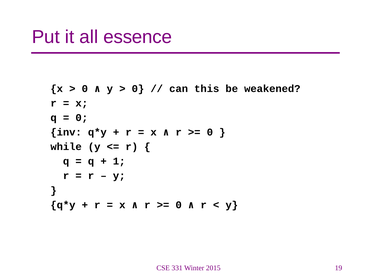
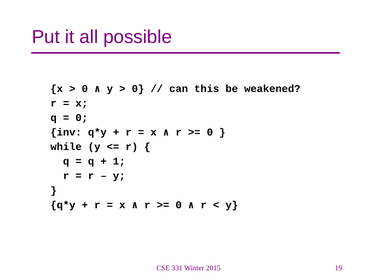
essence: essence -> possible (138, 37)
